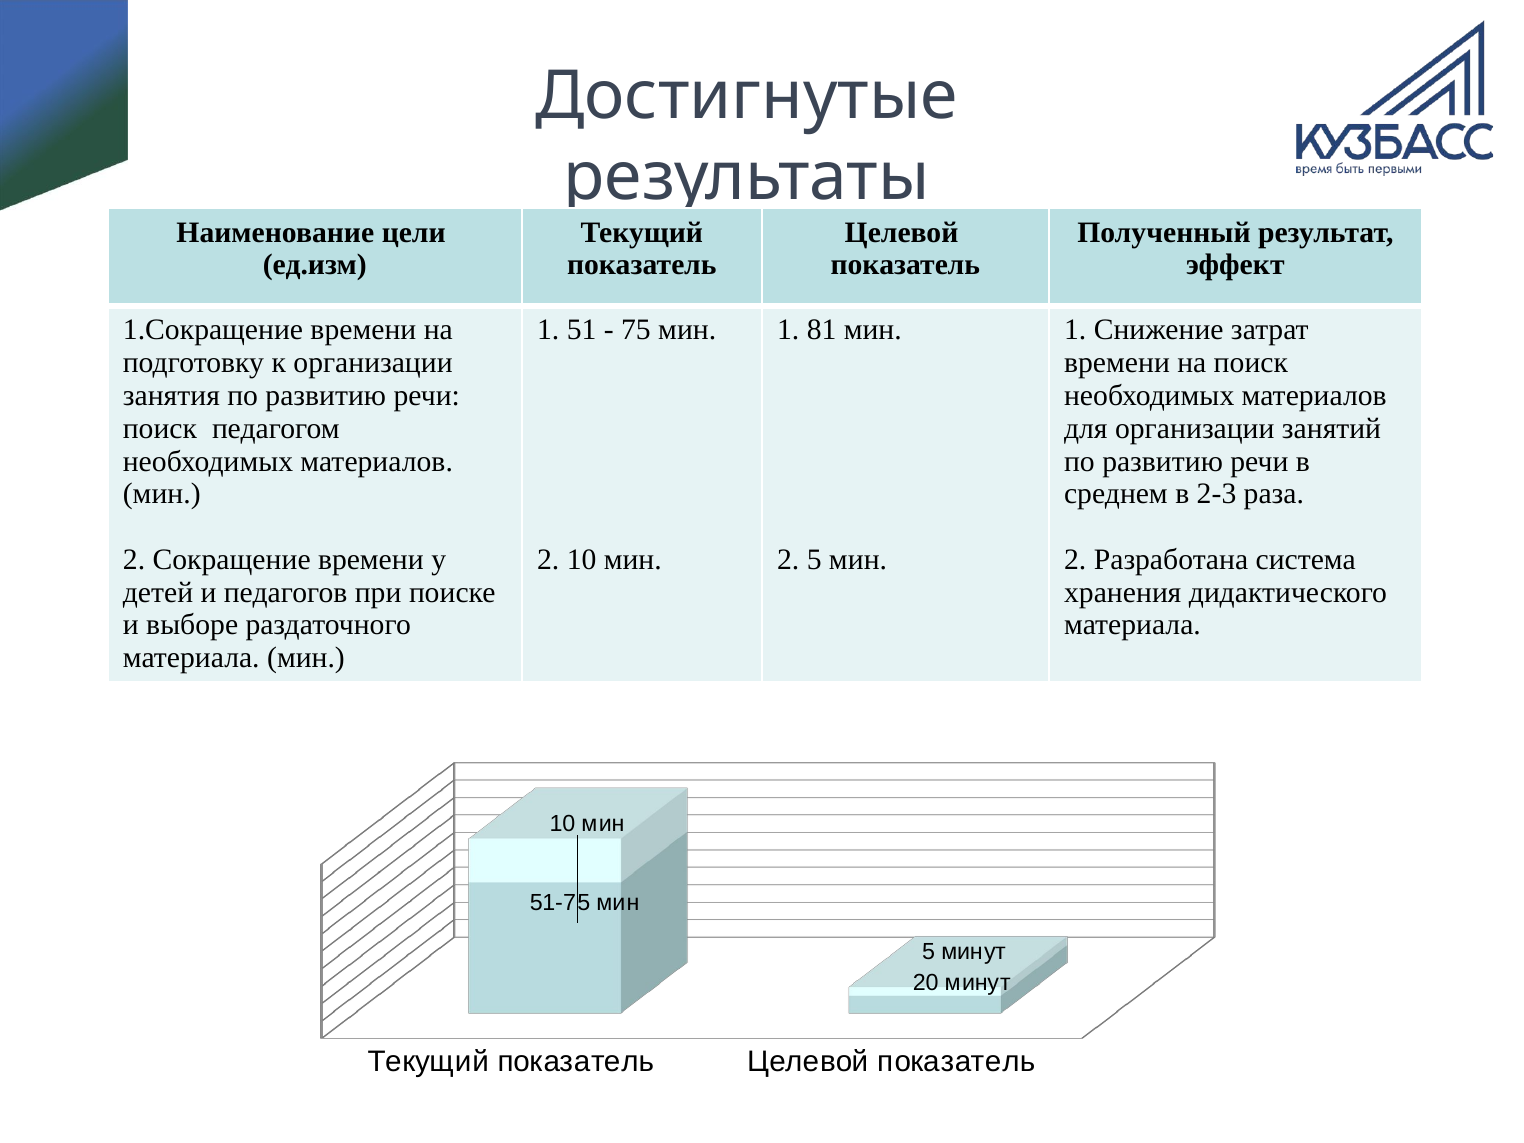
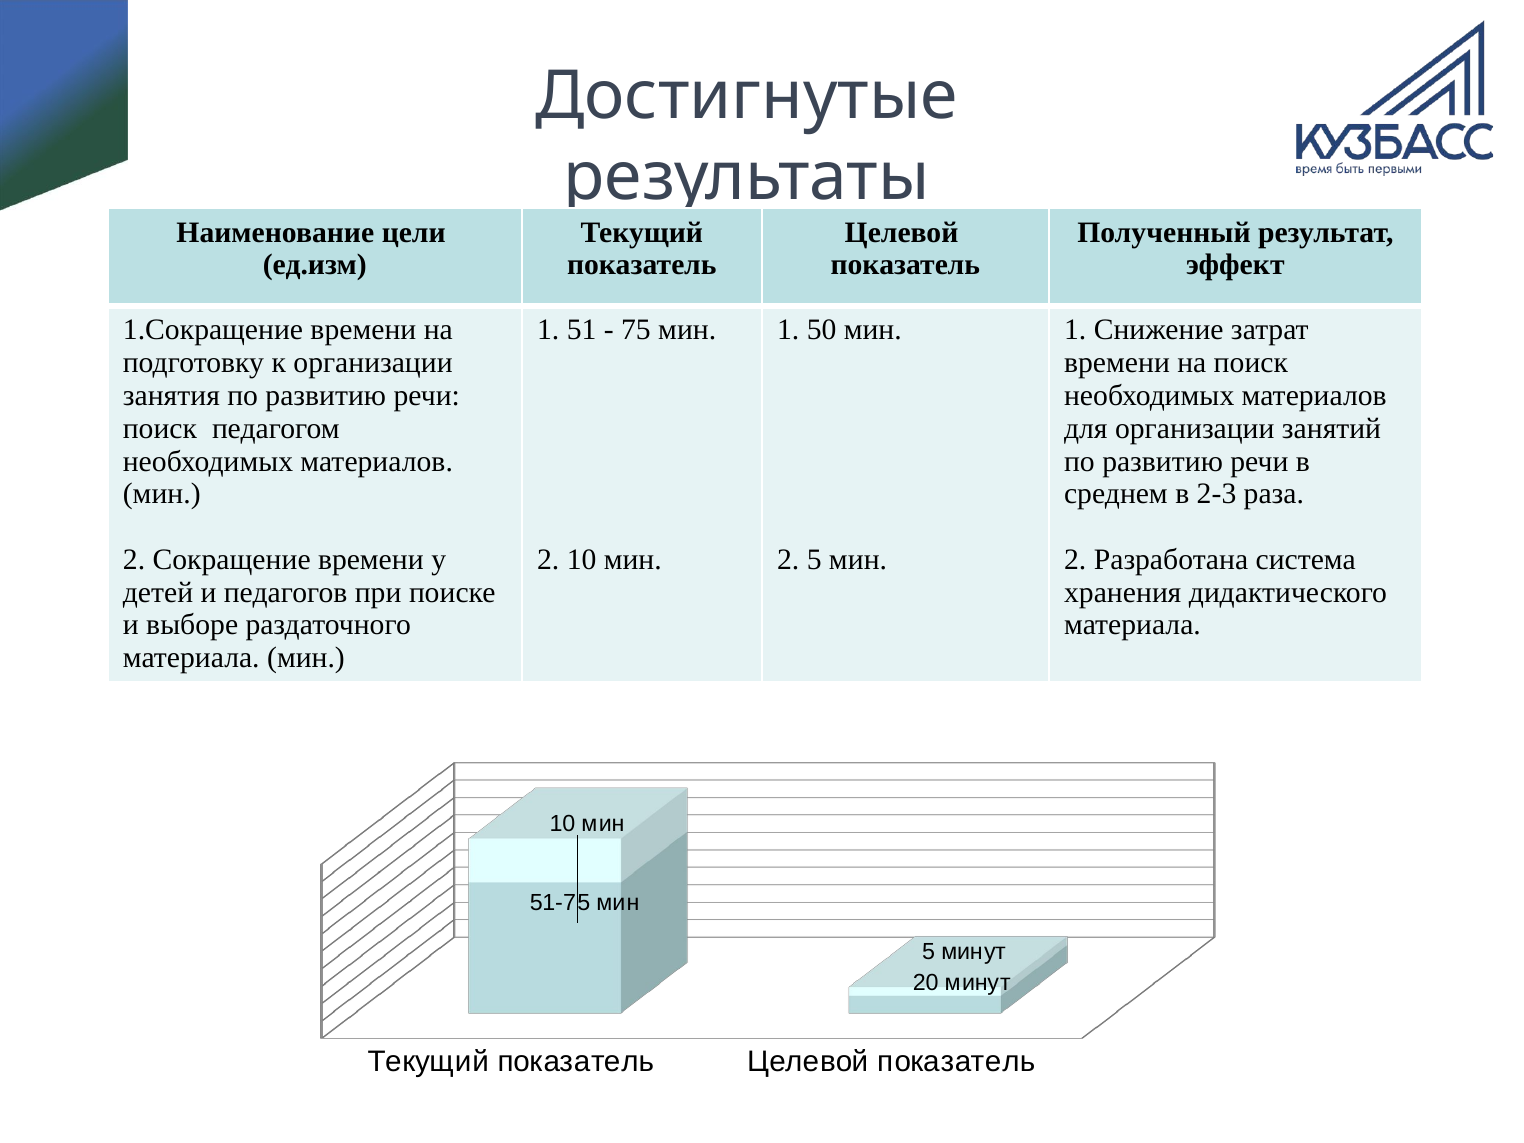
81: 81 -> 50 (822, 330)
